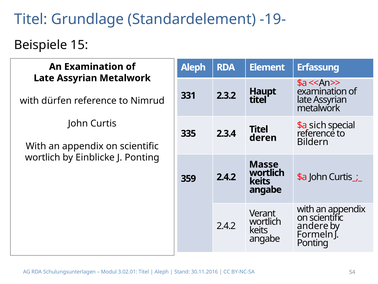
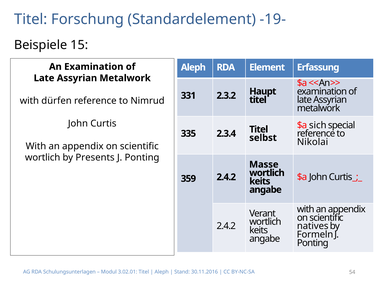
Grundlage: Grundlage -> Forschung (88, 19)
deren: deren -> selbst (263, 138)
Bildern: Bildern -> Nikolai (313, 142)
Einblicke: Einblicke -> Presents (95, 157)
andere: andere -> natives (313, 226)
